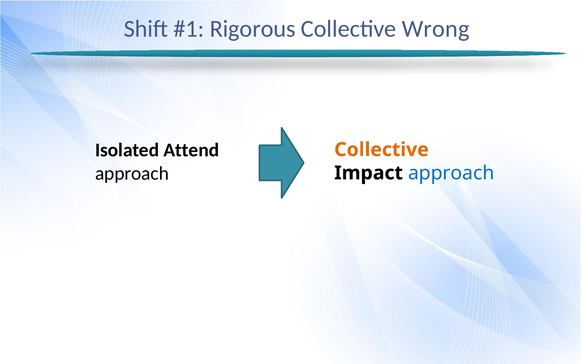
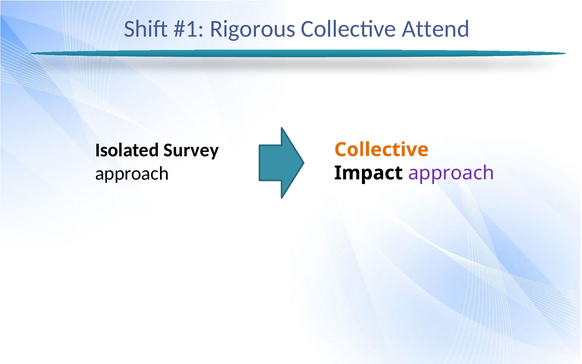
Wrong: Wrong -> Attend (436, 29)
Attend: Attend -> Survey (191, 150)
approach colour: blue -> purple (451, 173)
